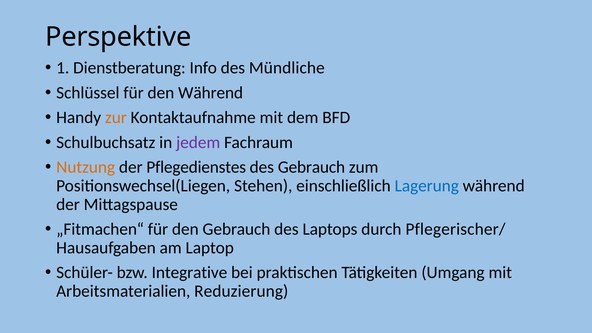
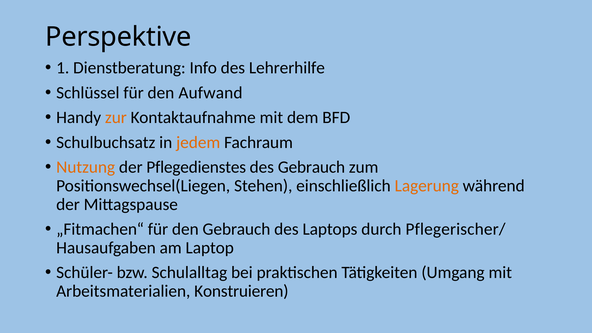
Mündliche: Mündliche -> Lehrerhilfe (287, 68)
den Während: Während -> Aufwand (210, 93)
jedem colour: purple -> orange (198, 142)
Lagerung colour: blue -> orange (427, 186)
Integrative: Integrative -> Schulalltag (189, 273)
Reduzierung: Reduzierung -> Konstruieren (241, 291)
